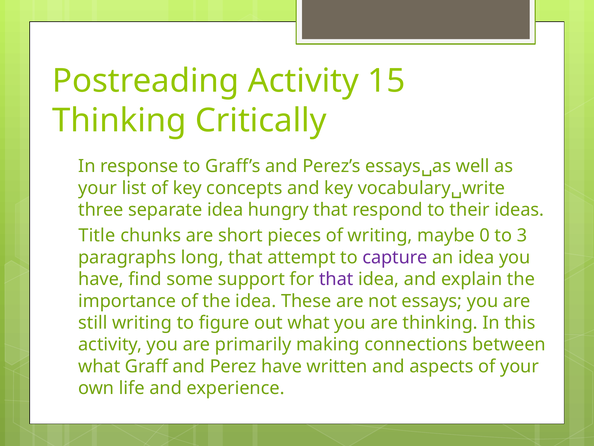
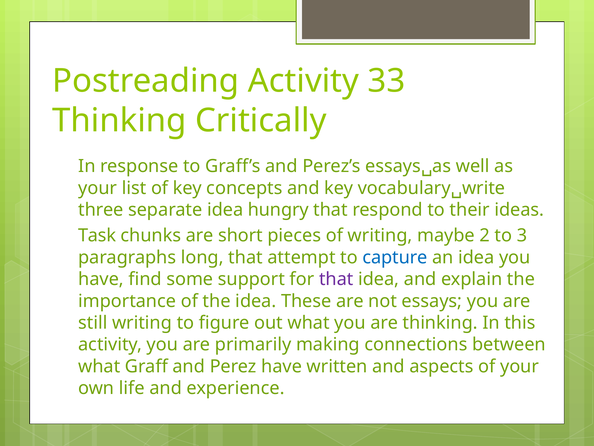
15: 15 -> 33 (386, 81)
Title: Title -> Task (97, 235)
0: 0 -> 2 (485, 235)
capture colour: purple -> blue (395, 257)
